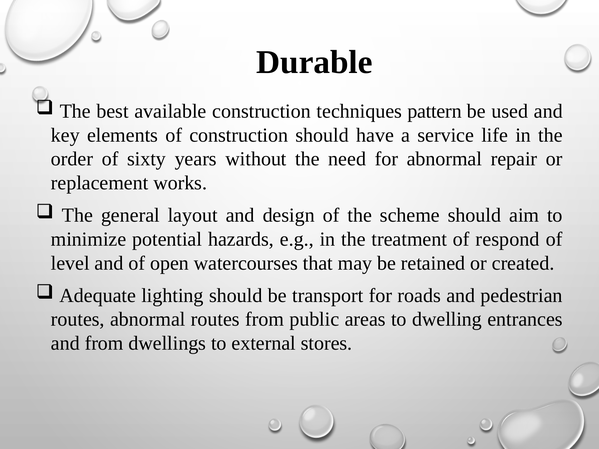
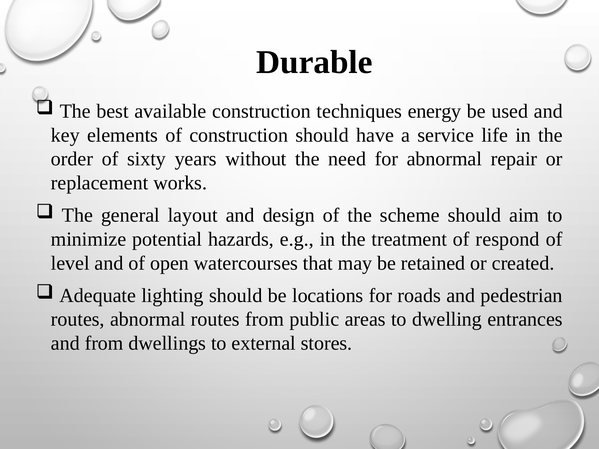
pattern: pattern -> energy (435, 111)
transport: transport -> locations (328, 296)
